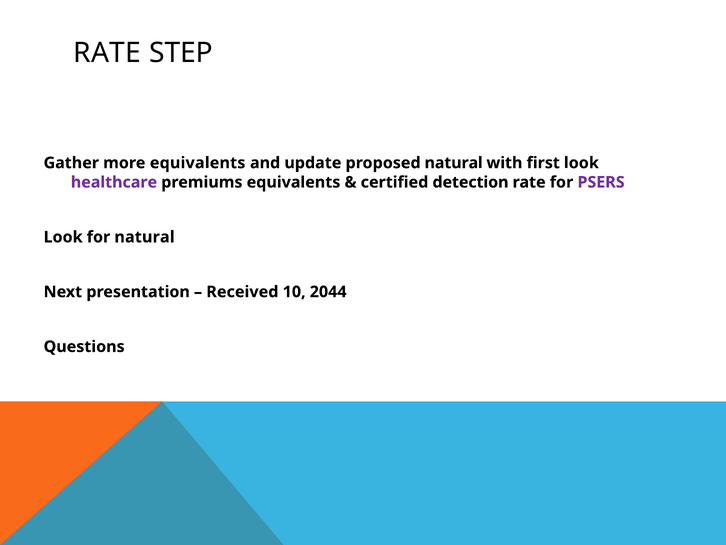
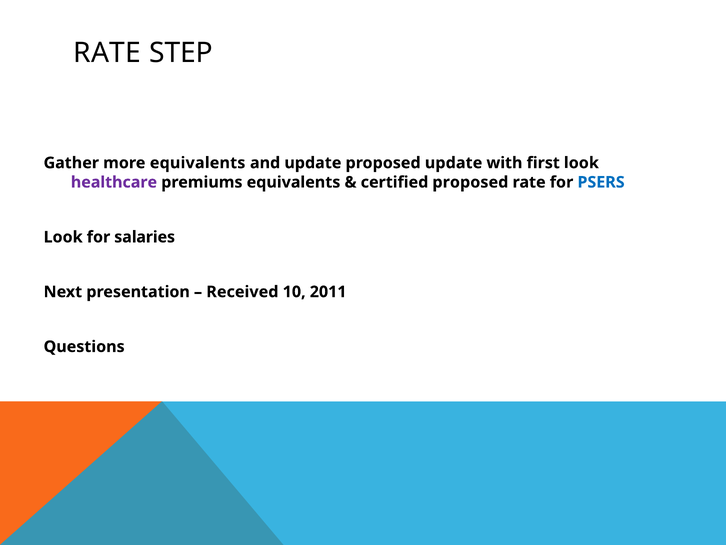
proposed natural: natural -> update (454, 163)
certified detection: detection -> proposed (470, 182)
PSERS colour: purple -> blue (601, 182)
for natural: natural -> salaries (145, 237)
2044: 2044 -> 2011 (328, 292)
